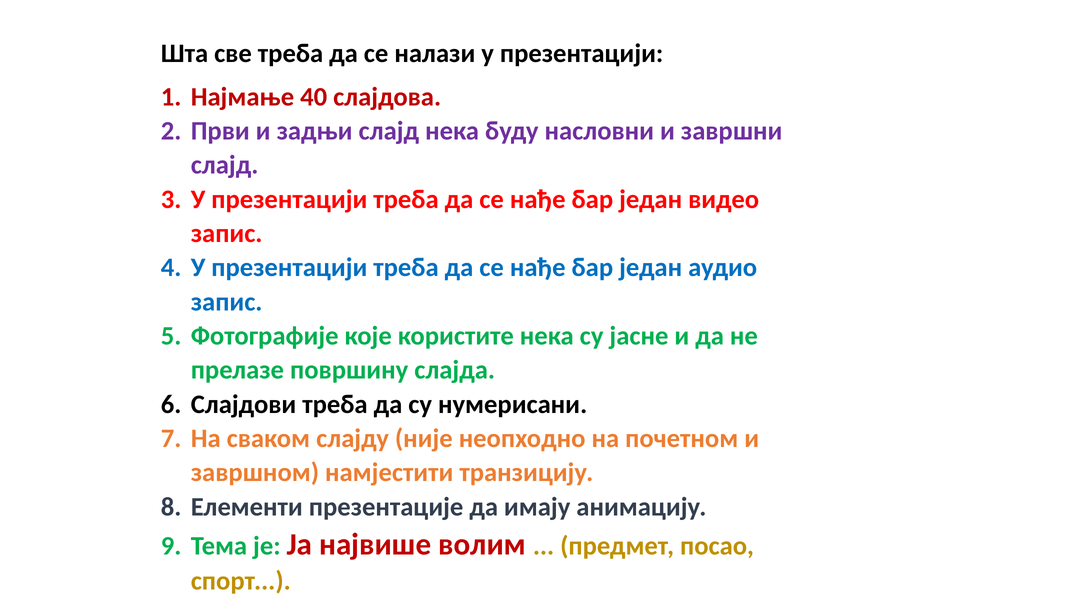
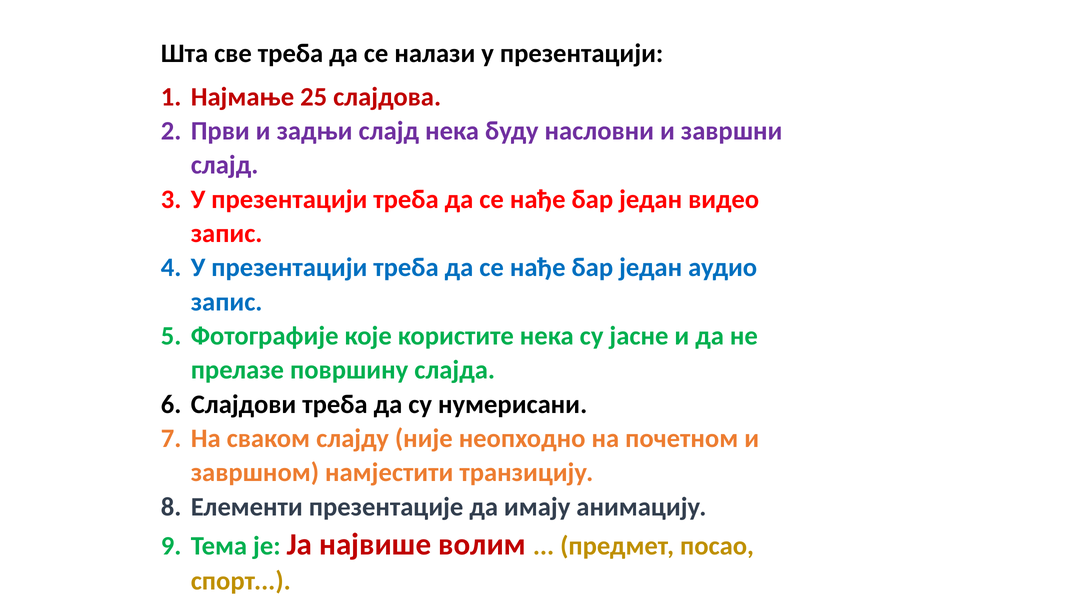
40: 40 -> 25 (314, 97)
